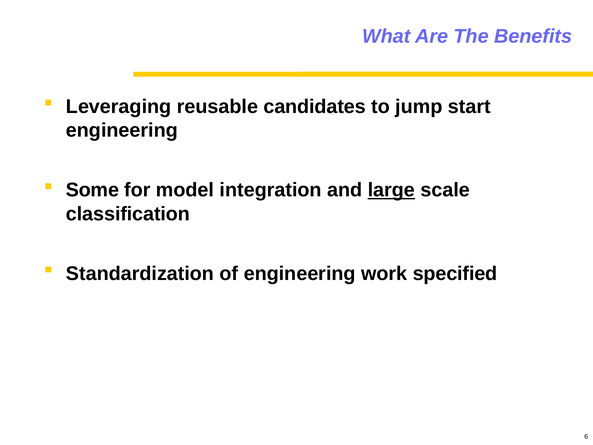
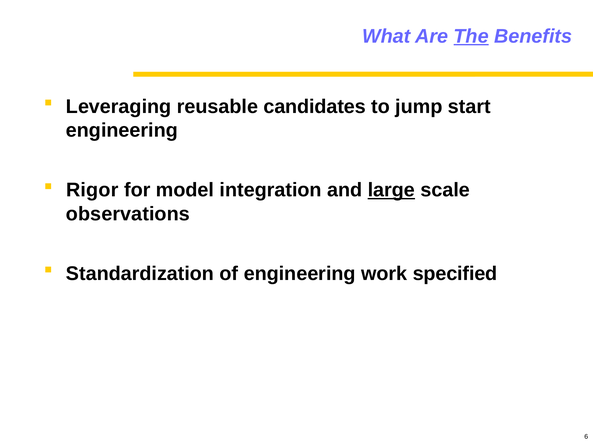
The underline: none -> present (471, 36)
Some: Some -> Rigor (92, 190)
classification: classification -> observations (128, 214)
